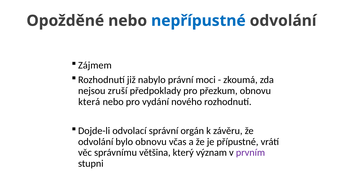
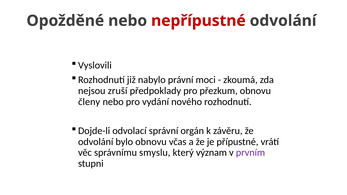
nepřípustné colour: blue -> red (198, 21)
Zájmem: Zájmem -> Vyslovili (95, 65)
která: která -> členy (89, 102)
většina: většina -> smyslu (155, 153)
